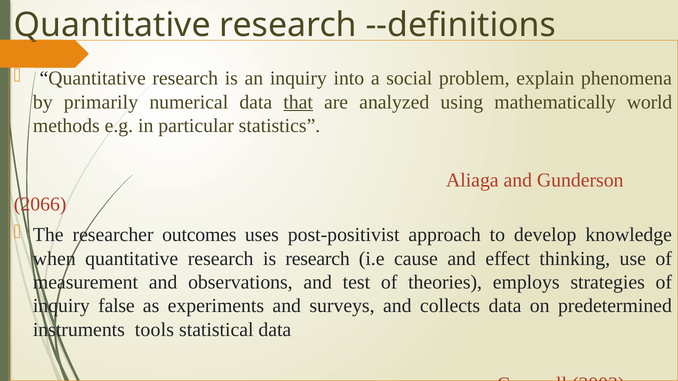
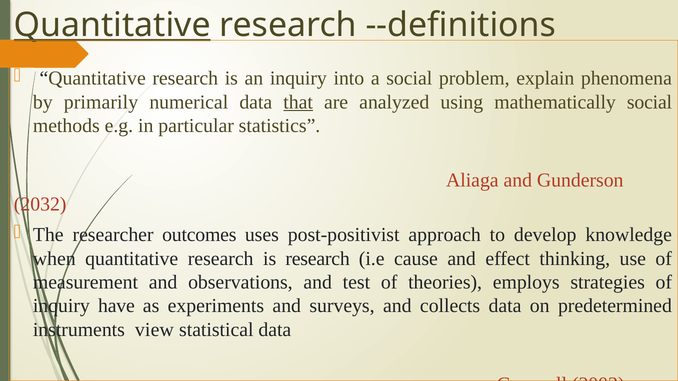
Quantitative underline: none -> present (112, 25)
mathematically world: world -> social (650, 102)
2066: 2066 -> 2032 (40, 204)
false: false -> have (116, 306)
tools: tools -> view (154, 330)
